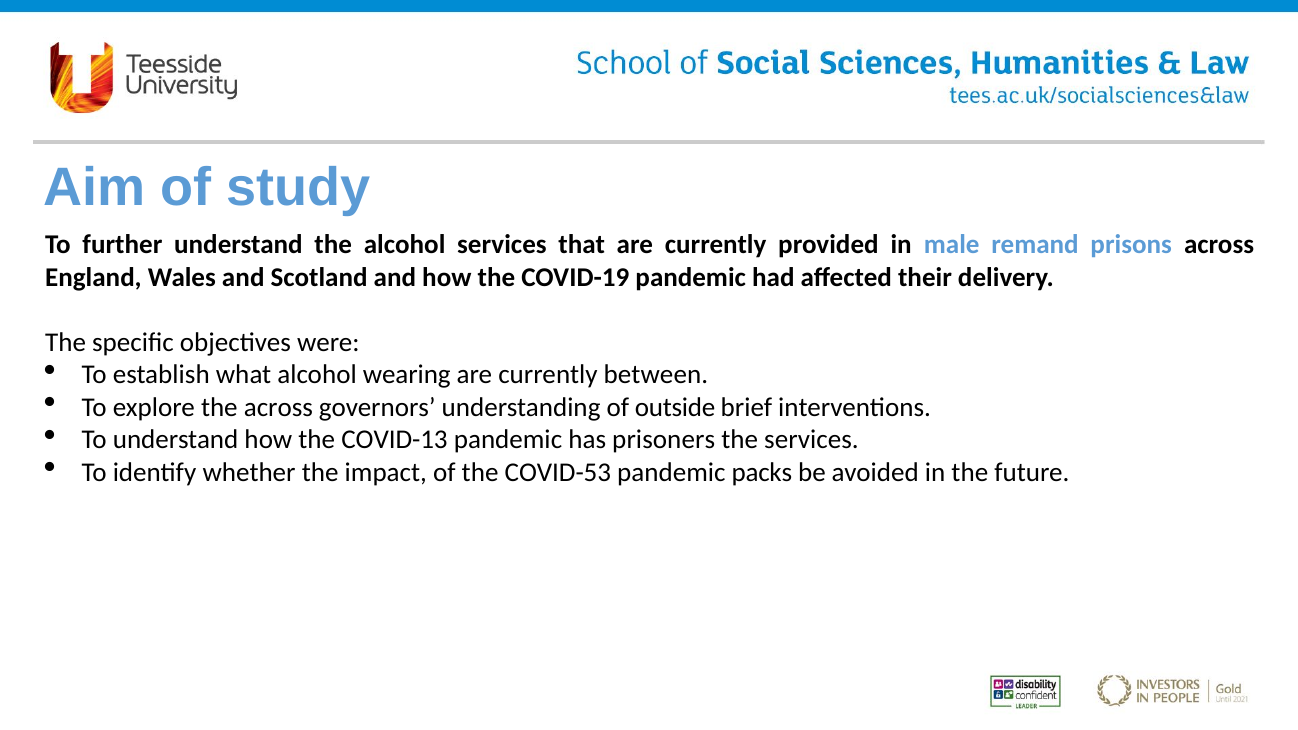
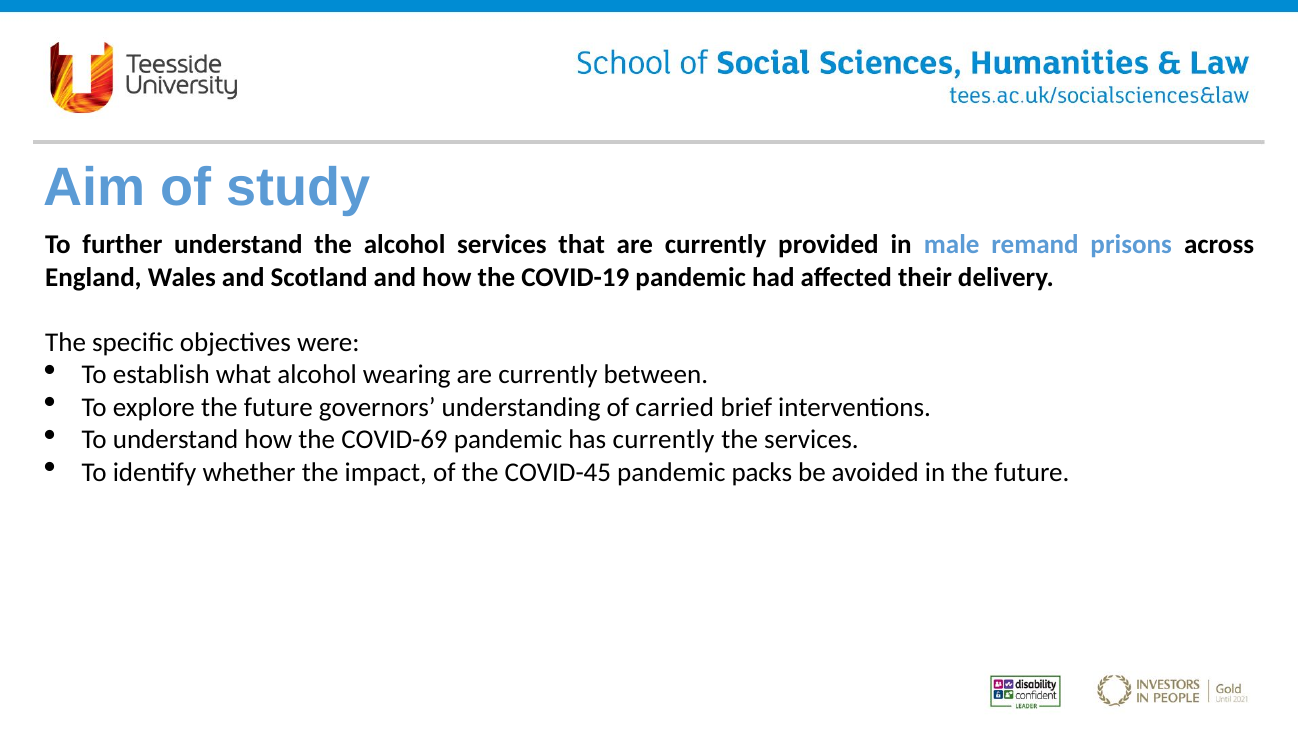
explore the across: across -> future (278, 407)
outside: outside -> carried (675, 407)
COVID-13: COVID-13 -> COVID-69 (394, 440)
has prisoners: prisoners -> currently (664, 440)
COVID-53: COVID-53 -> COVID-45 (558, 472)
